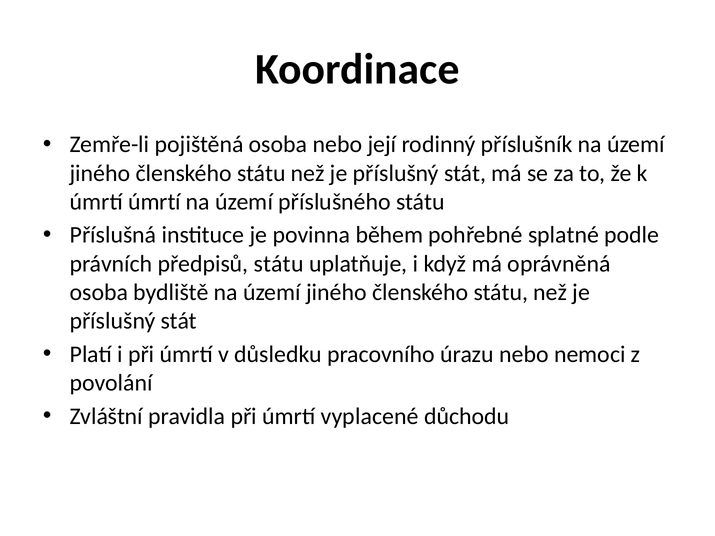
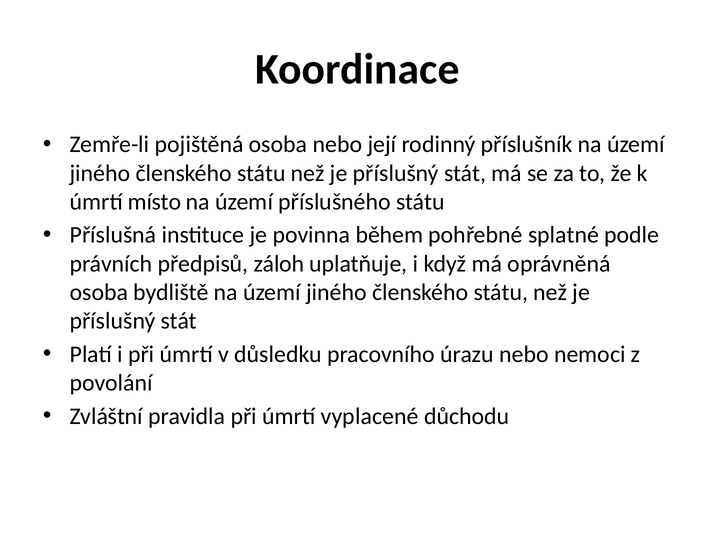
úmrtí úmrtí: úmrtí -> místo (155, 202)
předpisů státu: státu -> záloh (279, 264)
